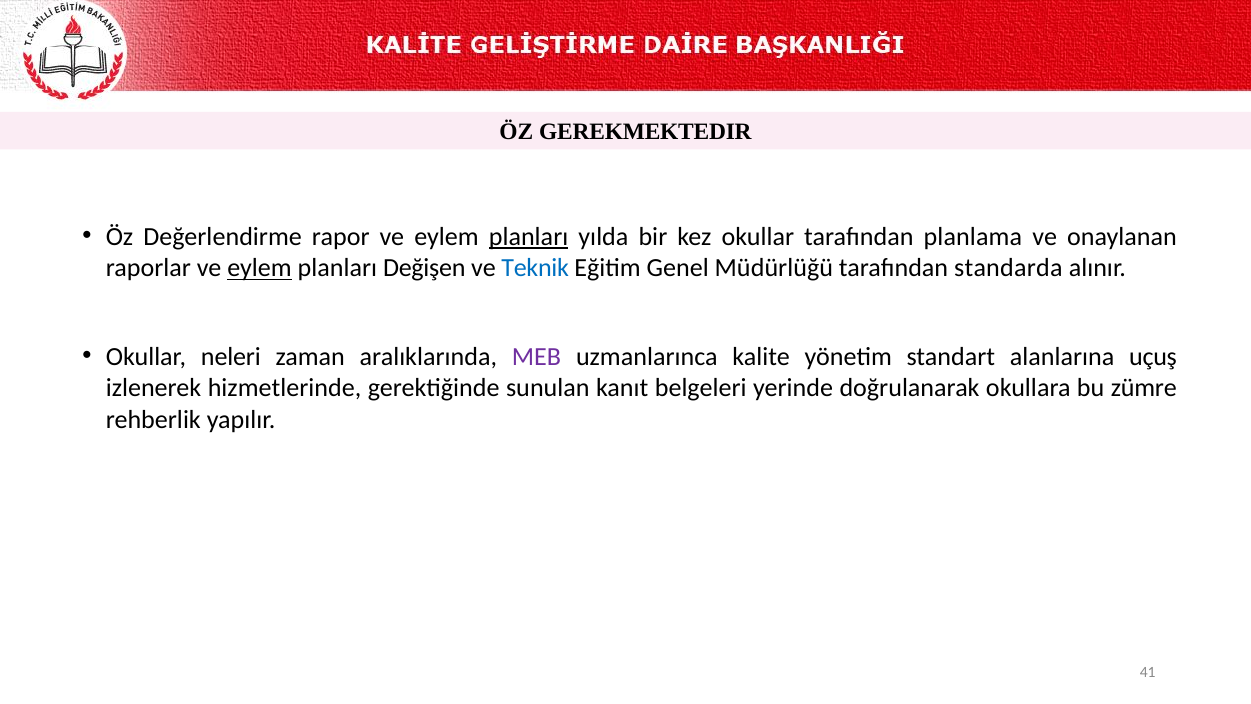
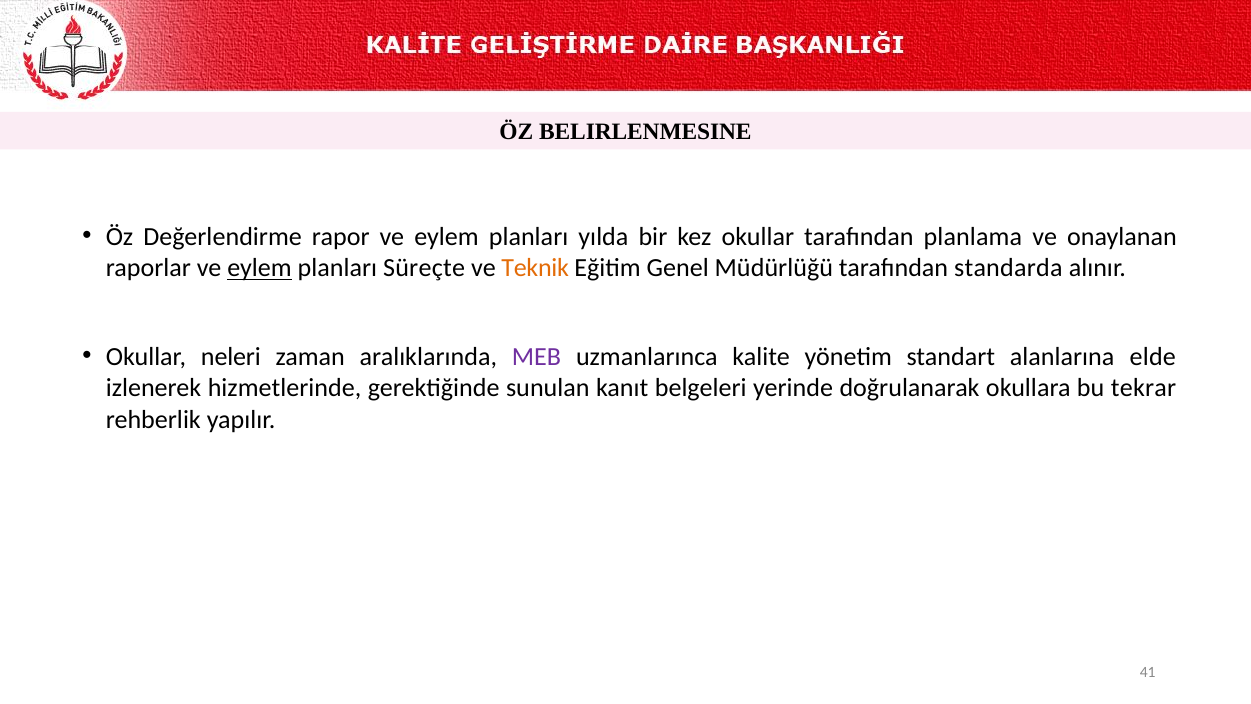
GEREKMEKTEDIR: GEREKMEKTEDIR -> BELIRLENMESINE (645, 132)
planları underline: present -> none (529, 237)
Değişen: Değişen -> Süreçte (424, 268)
Teknik colour: blue -> orange (535, 268)
uçuş: uçuş -> elde (1153, 357)
zümre: zümre -> tekrar (1144, 388)
